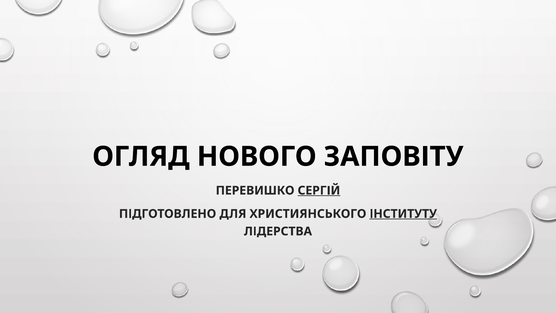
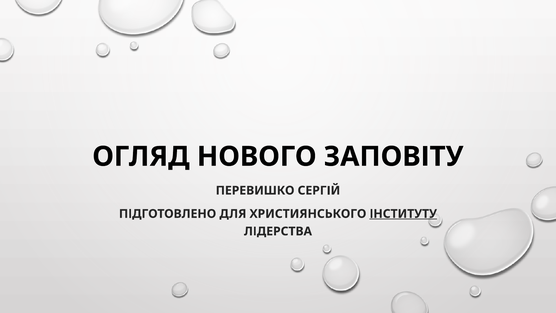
СЕРГІЙ underline: present -> none (319, 190)
